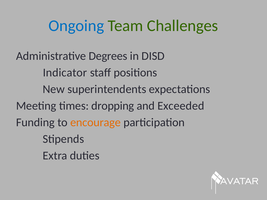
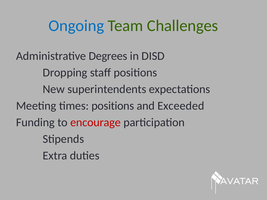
Indicator: Indicator -> Dropping (65, 73)
times dropping: dropping -> positions (113, 106)
encourage colour: orange -> red (95, 122)
